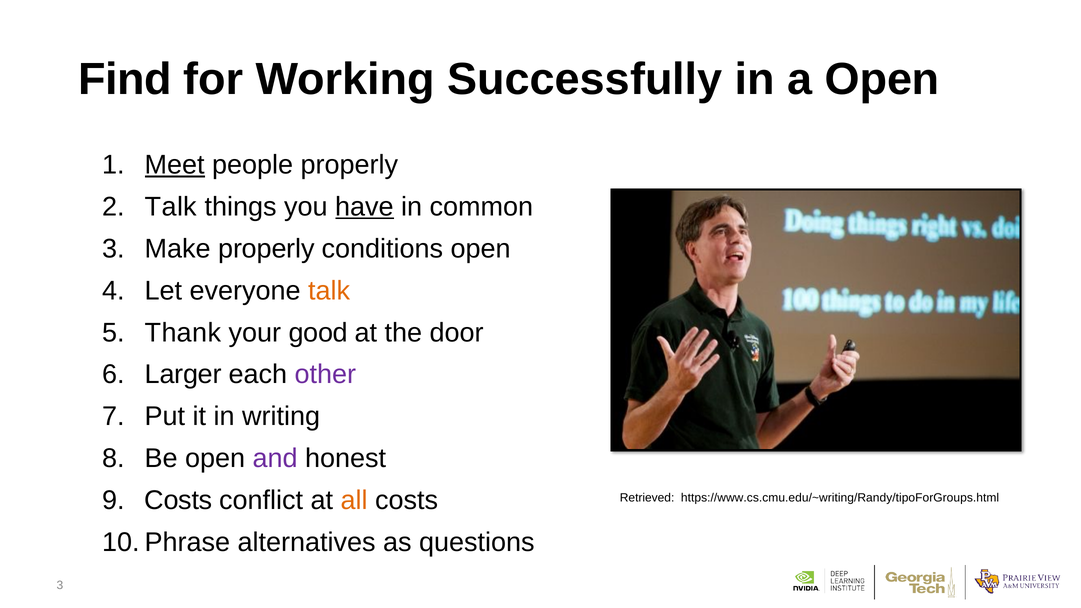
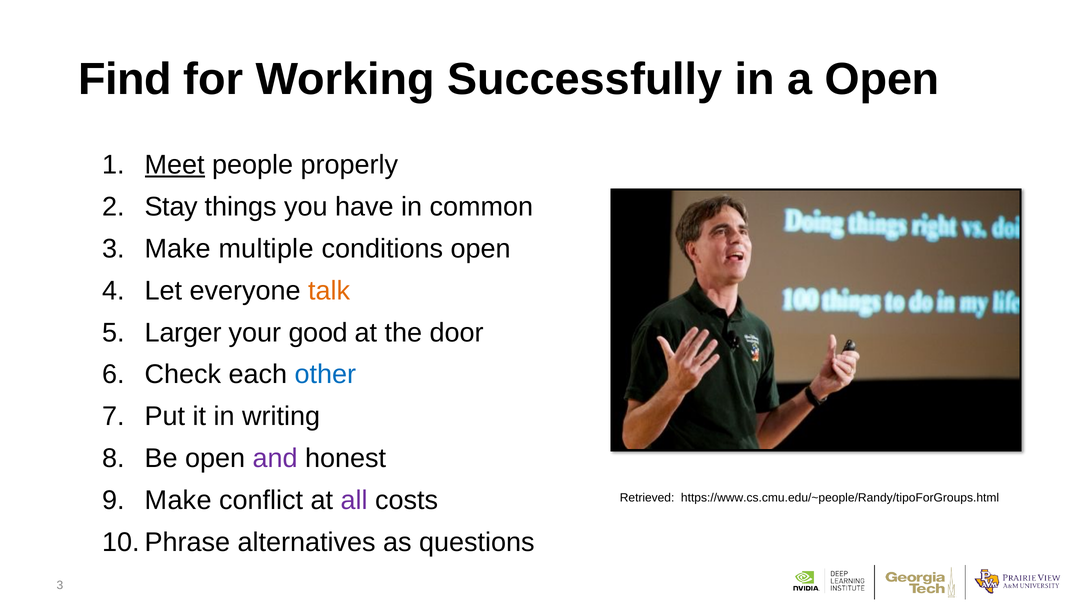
Talk: Talk -> Stay (171, 207)
have underline: present -> none (365, 207)
Make properly: properly -> multiple (266, 249)
Thank: Thank -> Larger (183, 333)
Larger: Larger -> Check (183, 375)
other colour: purple -> blue (326, 375)
Costs: Costs -> Make (178, 500)
all colour: orange -> purple (354, 500)
https://www.cs.cmu.edu/~writing/Randy/tipoForGroups.html: https://www.cs.cmu.edu/~writing/Randy/tipoForGroups.html -> https://www.cs.cmu.edu/~people/Randy/tipoForGroups.html (840, 498)
